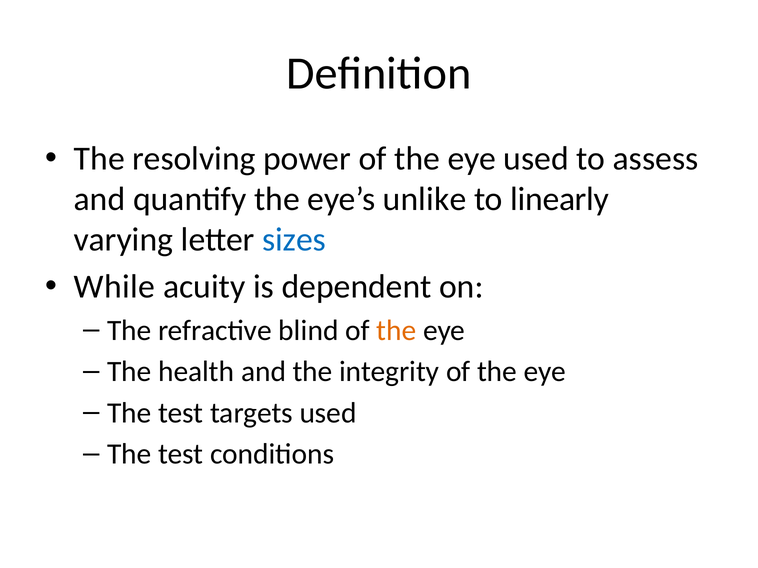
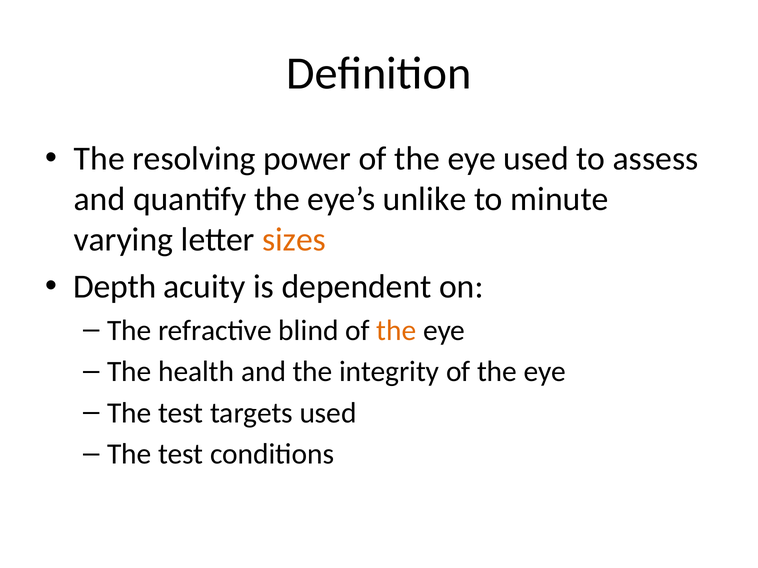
linearly: linearly -> minute (560, 199)
sizes colour: blue -> orange (294, 240)
While: While -> Depth (115, 287)
